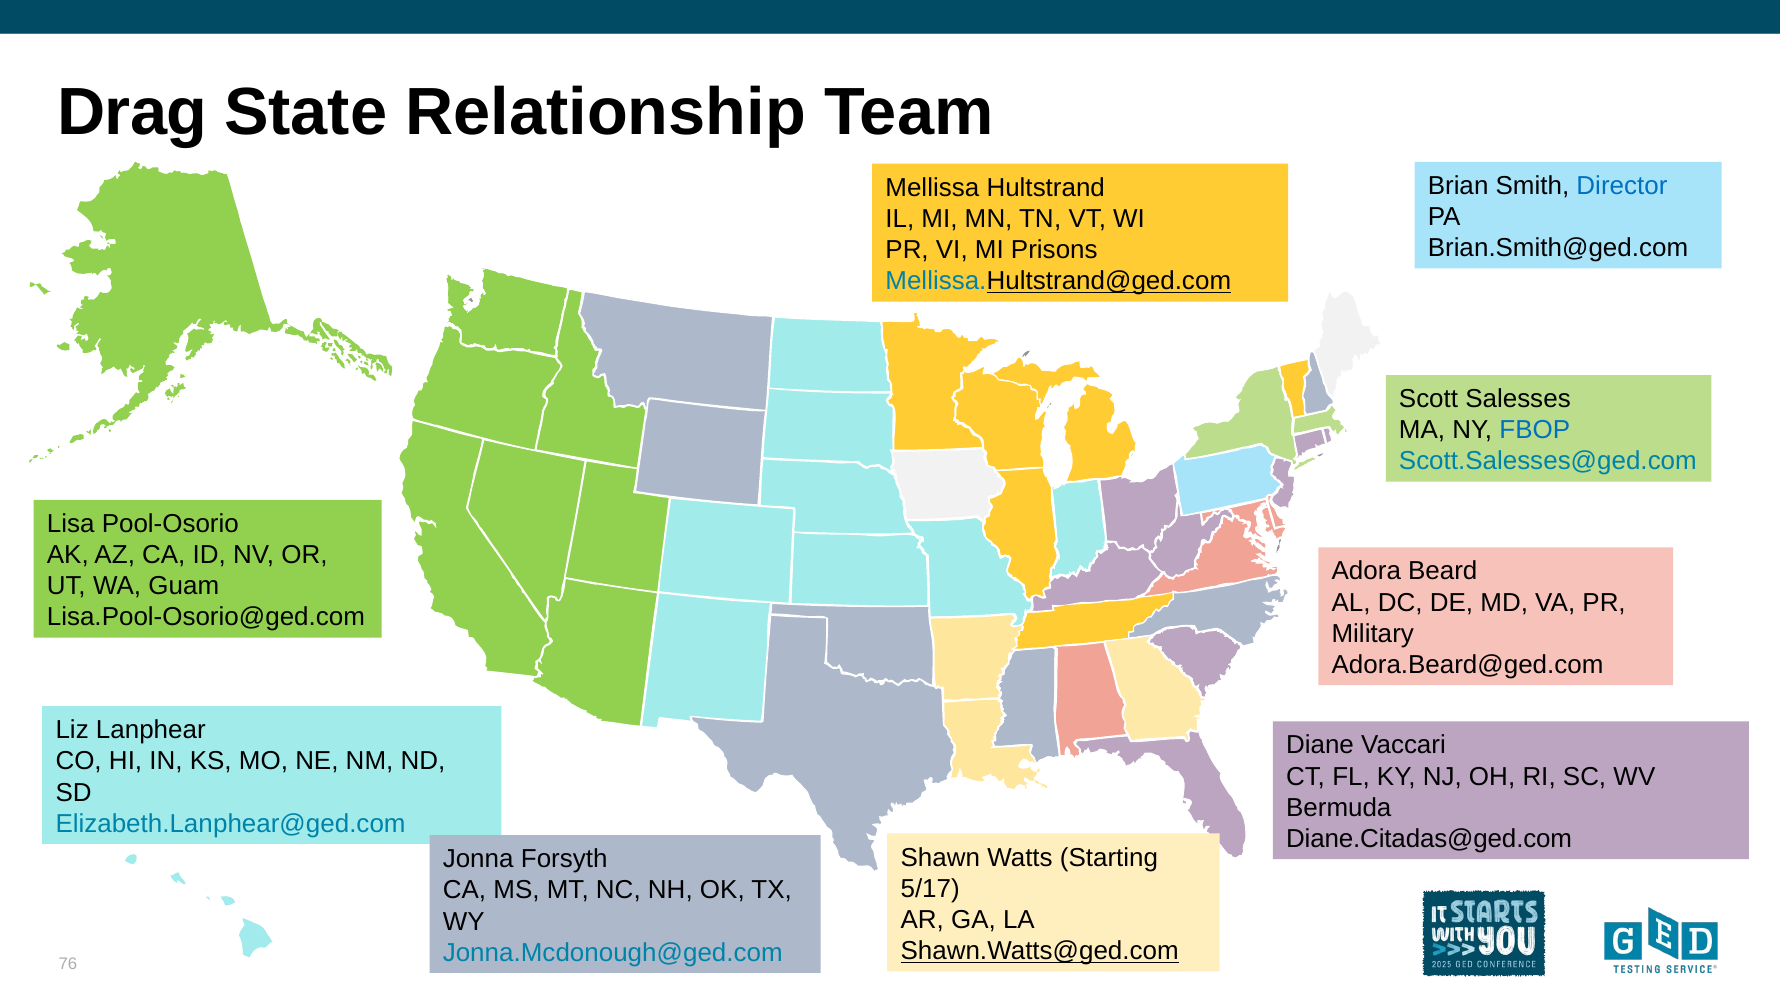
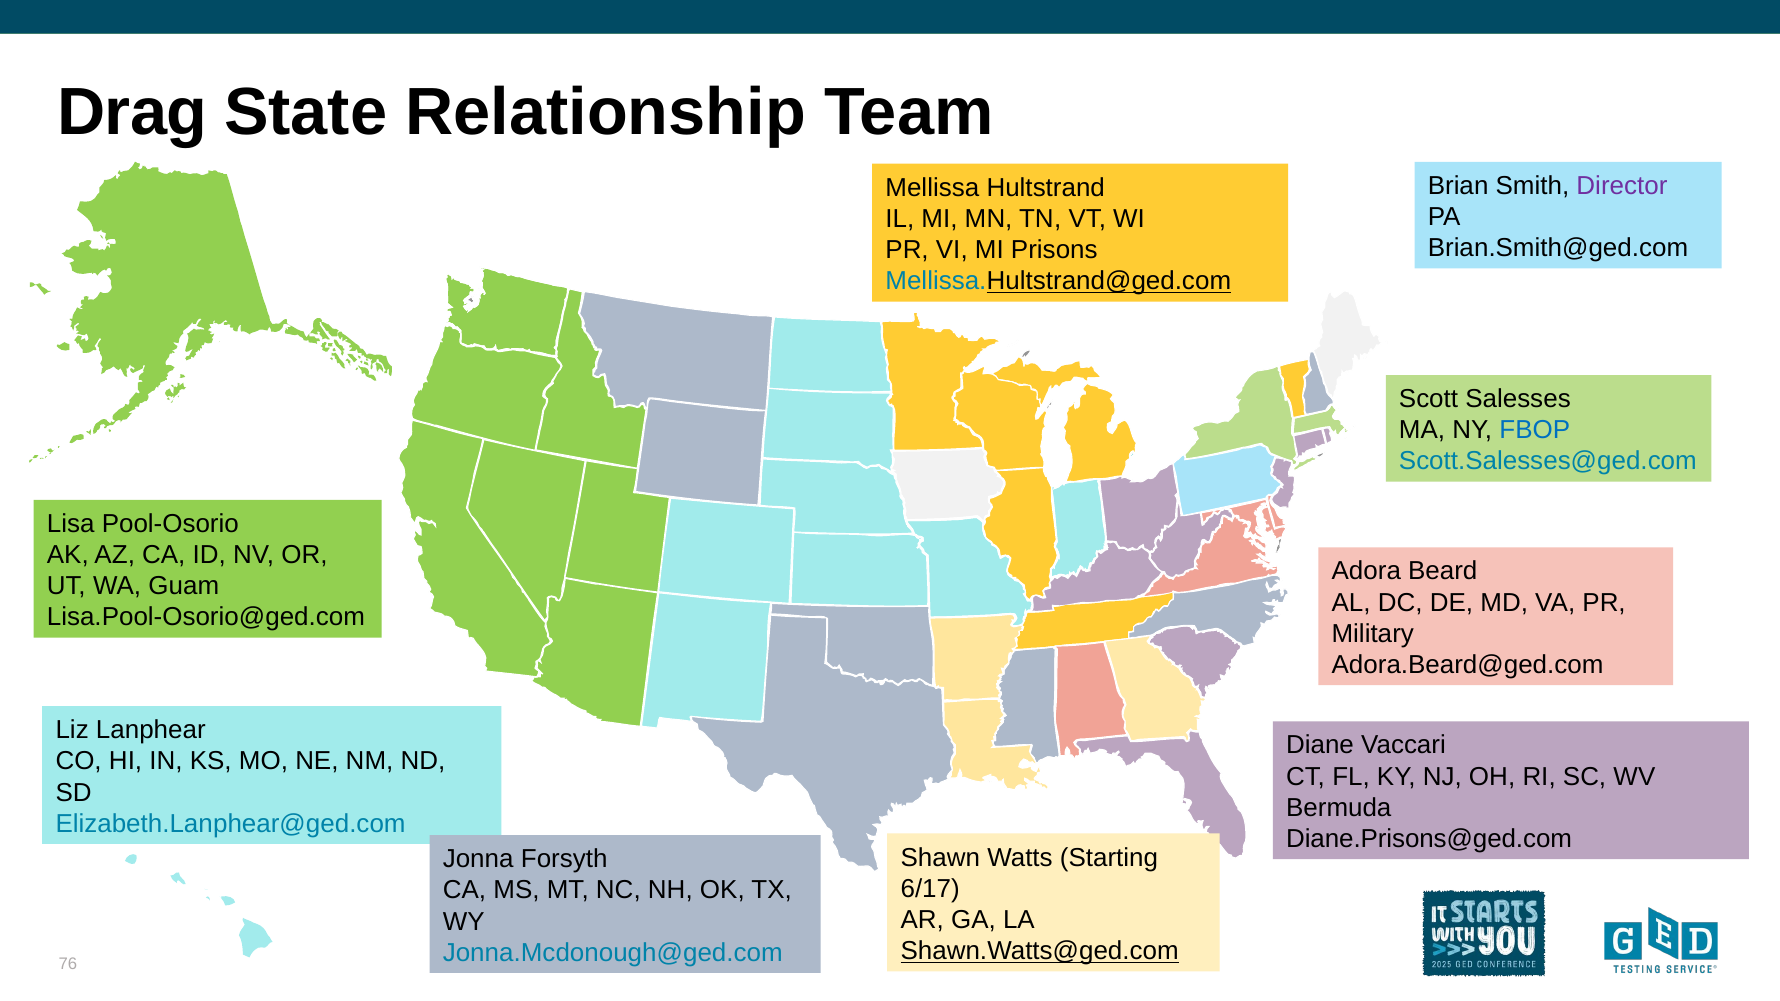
Director colour: blue -> purple (1622, 186)
Diane.Citadas@ged.com: Diane.Citadas@ged.com -> Diane.Prisons@ged.com (1429, 839)
5/17: 5/17 -> 6/17 (930, 889)
